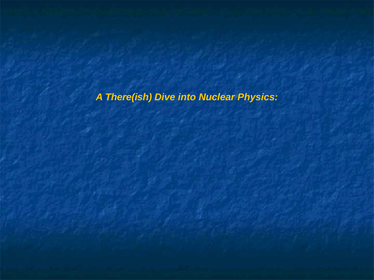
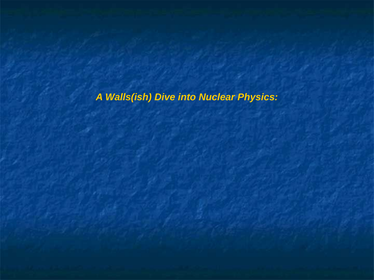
There(ish: There(ish -> Walls(ish (128, 97)
